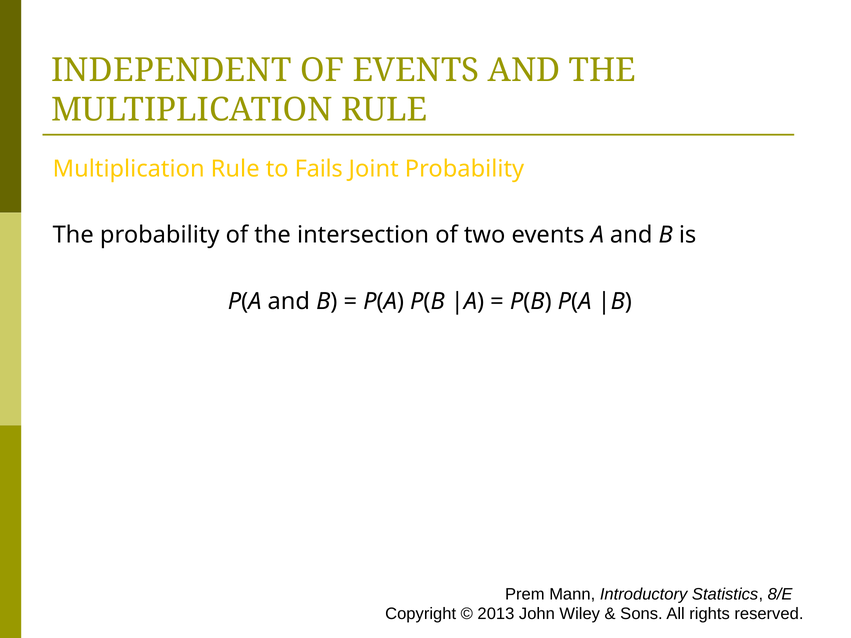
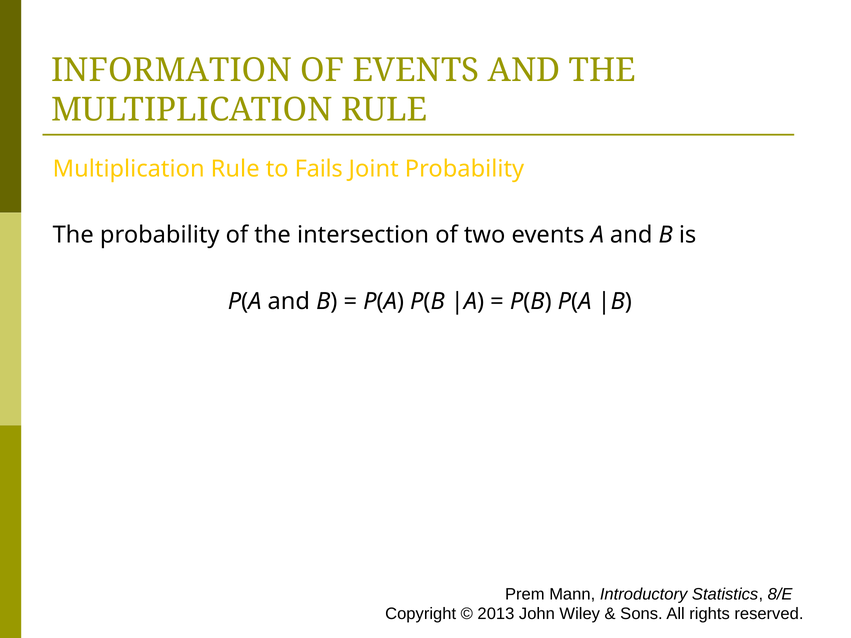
INDEPENDENT: INDEPENDENT -> INFORMATION (171, 70)
